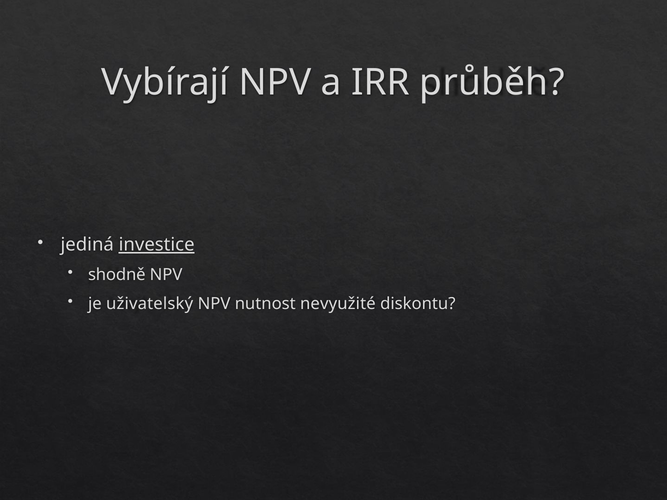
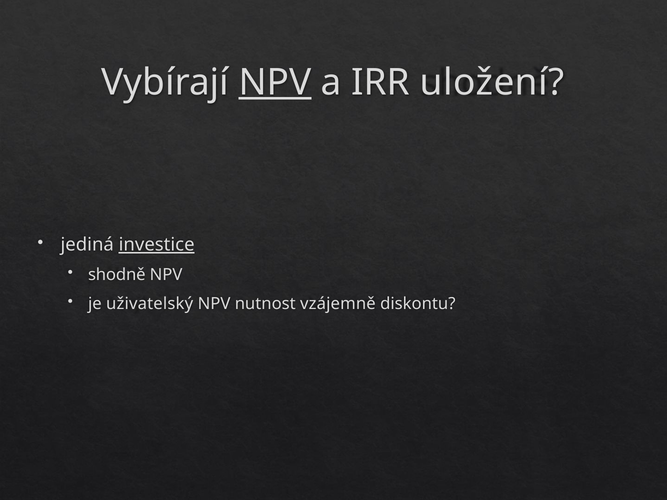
NPV underline: none -> present (275, 82)
průběh: průběh -> uložení (492, 82)
nevyužité: nevyužité -> vzájemně (338, 304)
